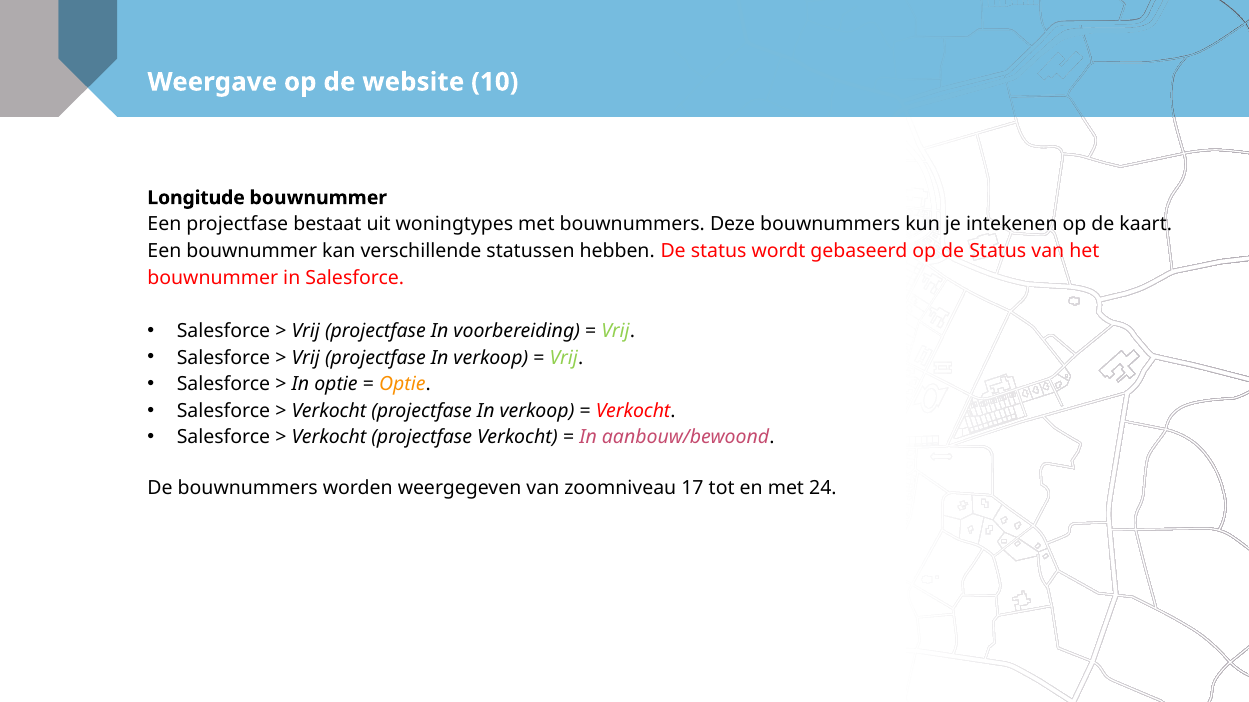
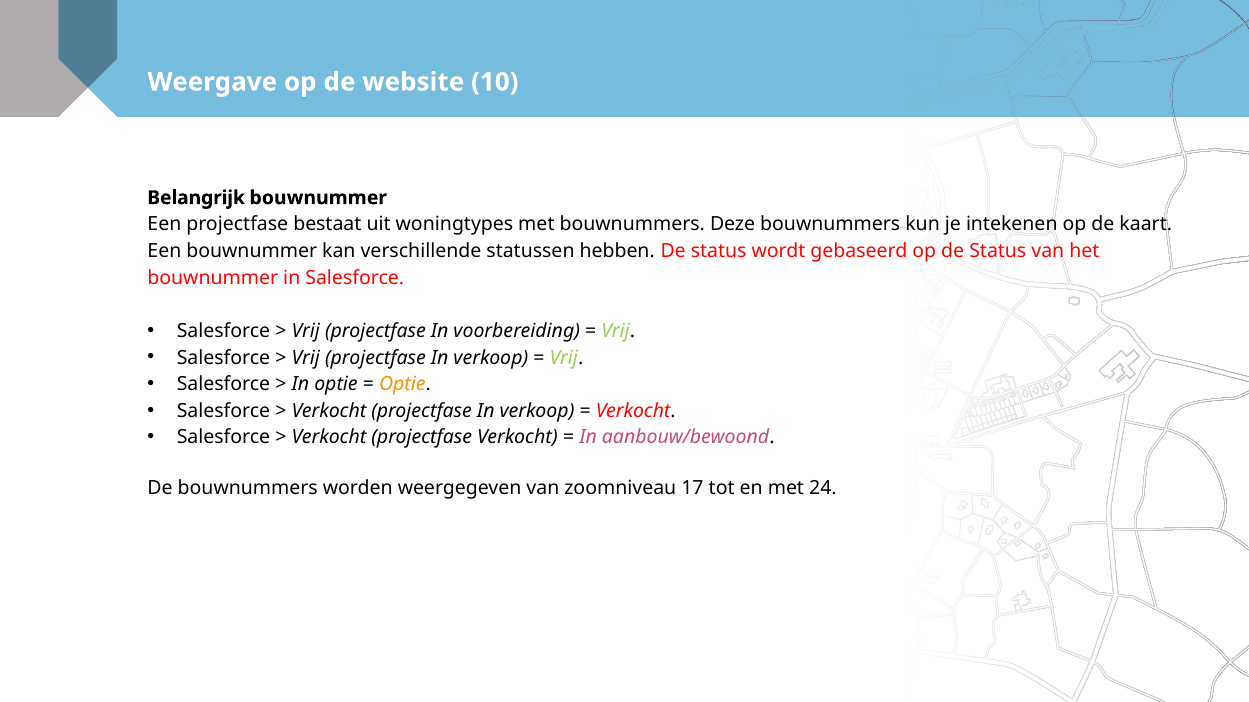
Longitude: Longitude -> Belangrijk (196, 198)
